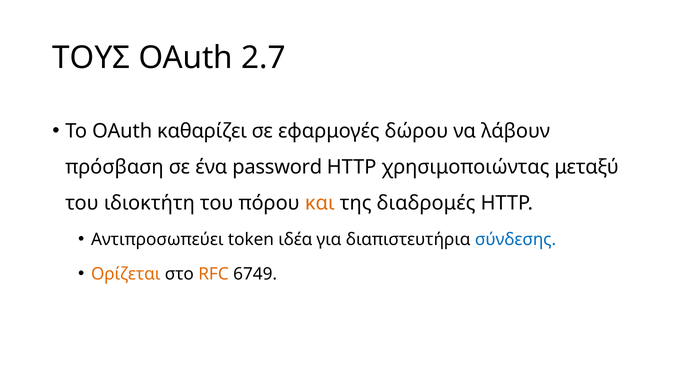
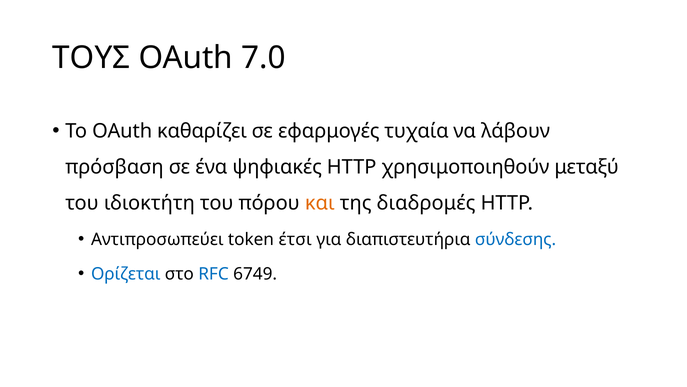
2.7: 2.7 -> 7.0 (263, 58)
δώρου: δώρου -> τυχαία (417, 131)
password: password -> ψηφιακές (277, 167)
χρησιμοποιώντας: χρησιμοποιώντας -> χρησιμοποιηθούν (466, 167)
ιδέα: ιδέα -> έτσι (295, 239)
Ορίζεται colour: orange -> blue (126, 274)
RFC colour: orange -> blue (214, 274)
